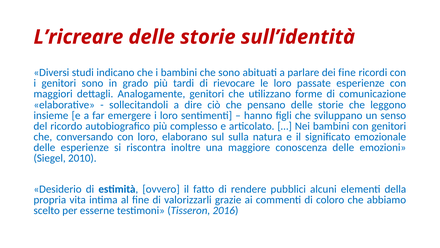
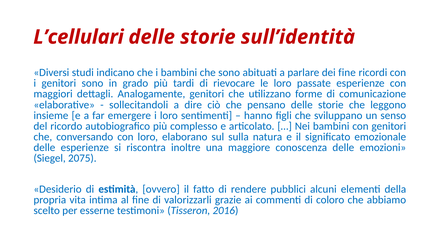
L’ricreare: L’ricreare -> L’cellulari (79, 37)
2010: 2010 -> 2075 (82, 158)
